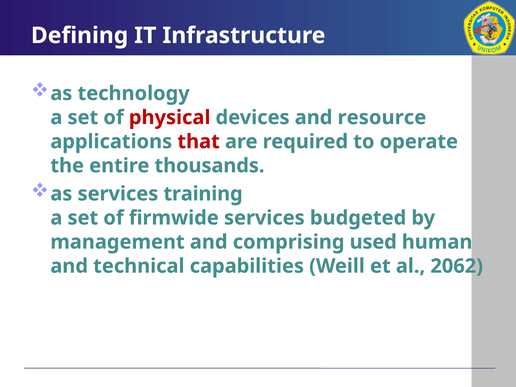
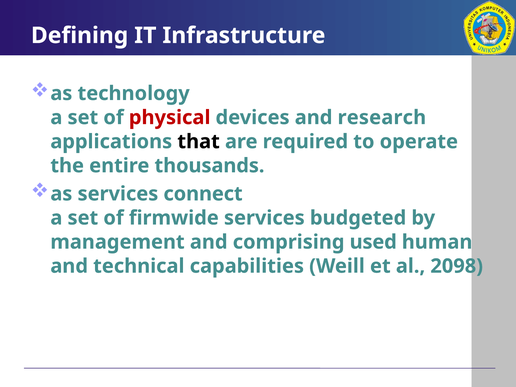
resource: resource -> research (382, 118)
that colour: red -> black (199, 142)
training: training -> connect (203, 194)
2062: 2062 -> 2098 (457, 266)
